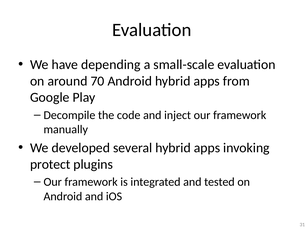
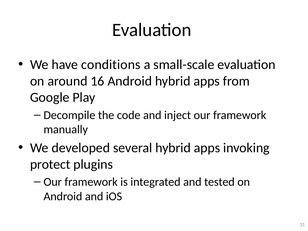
depending: depending -> conditions (111, 65)
70: 70 -> 16 (97, 81)
